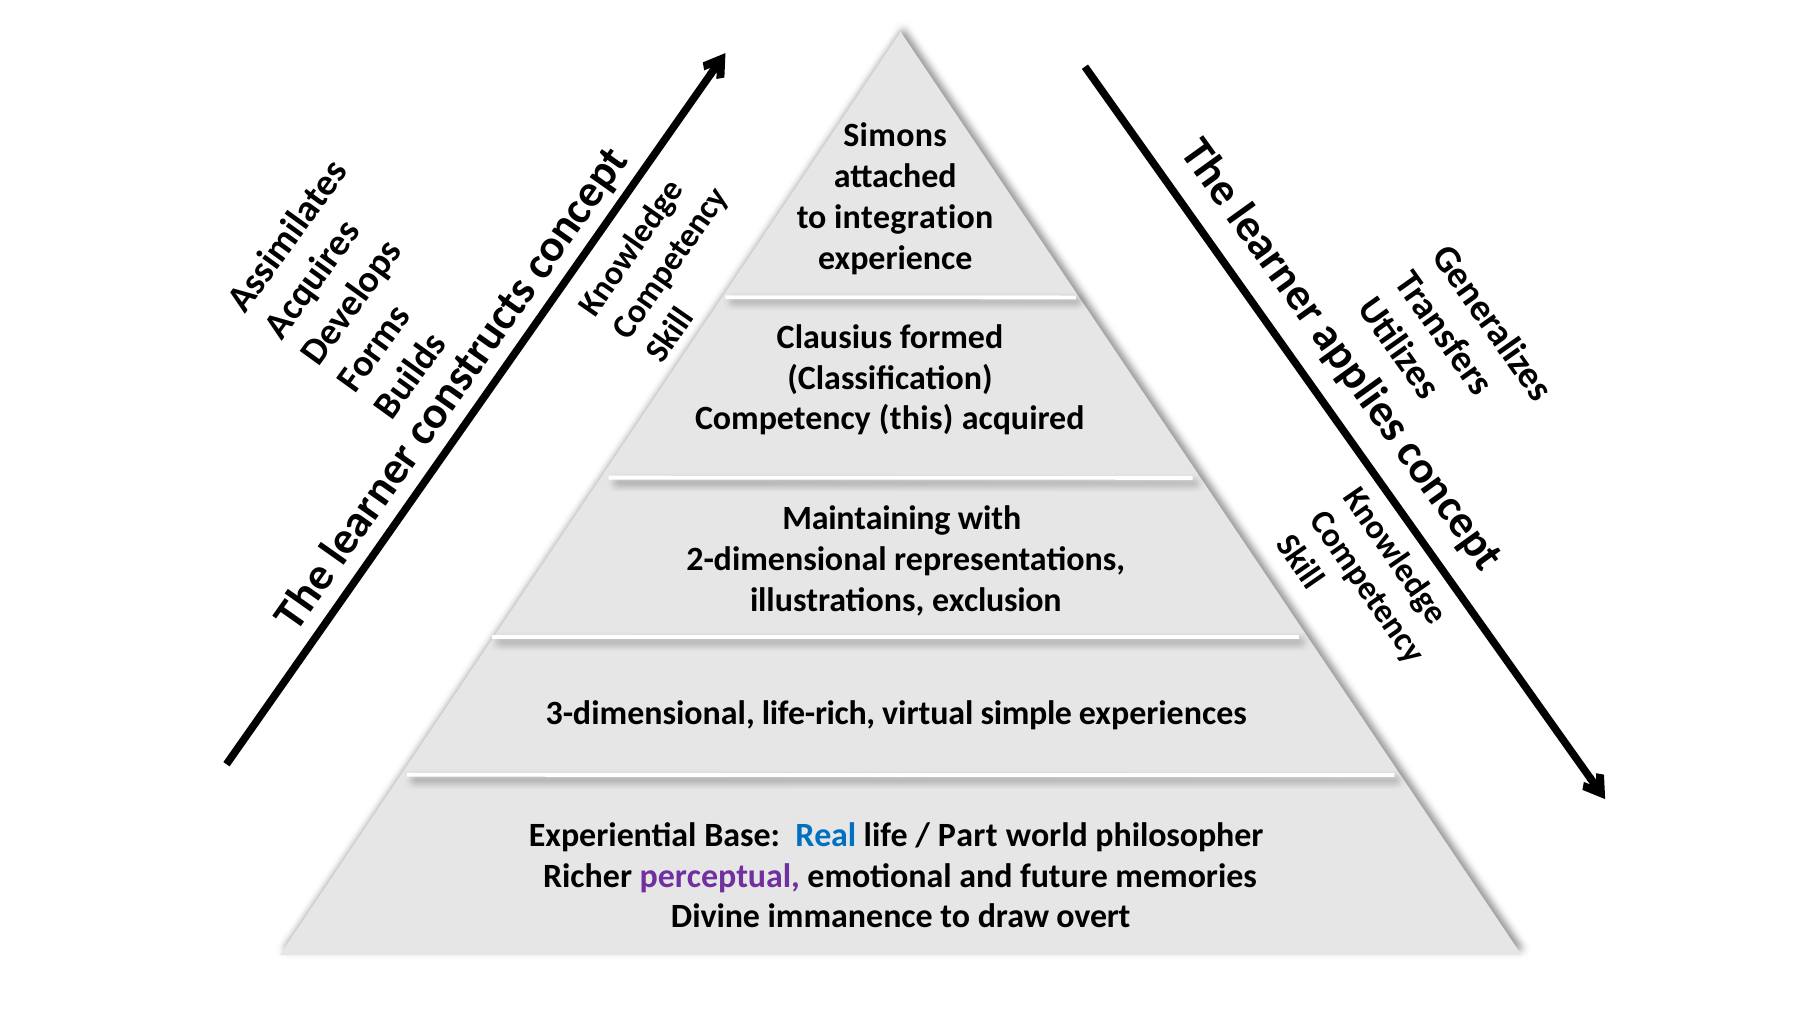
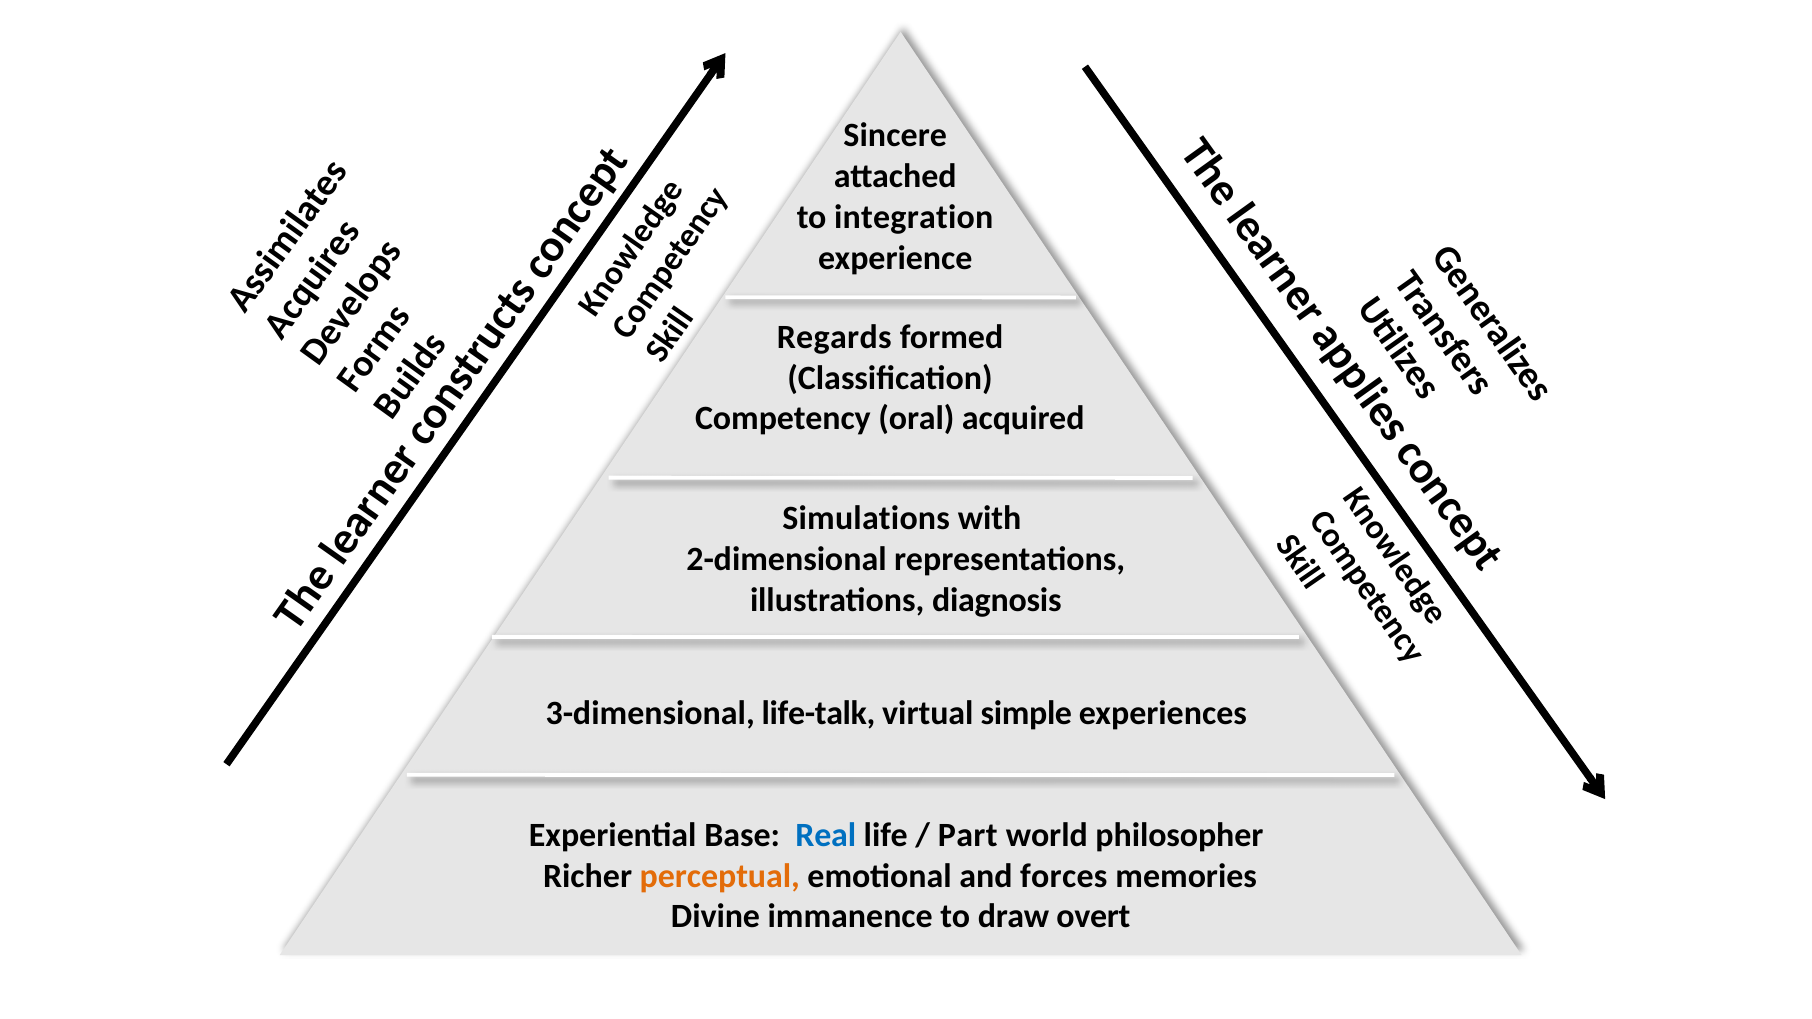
Simons: Simons -> Sincere (895, 136)
Clausius: Clausius -> Regards (834, 337)
this: this -> oral (916, 419)
Maintaining: Maintaining -> Simulations (866, 518)
exclusion: exclusion -> diagnosis (997, 600)
life-rich: life-rich -> life-talk (819, 713)
perceptual colour: purple -> orange (720, 876)
future: future -> forces (1064, 876)
